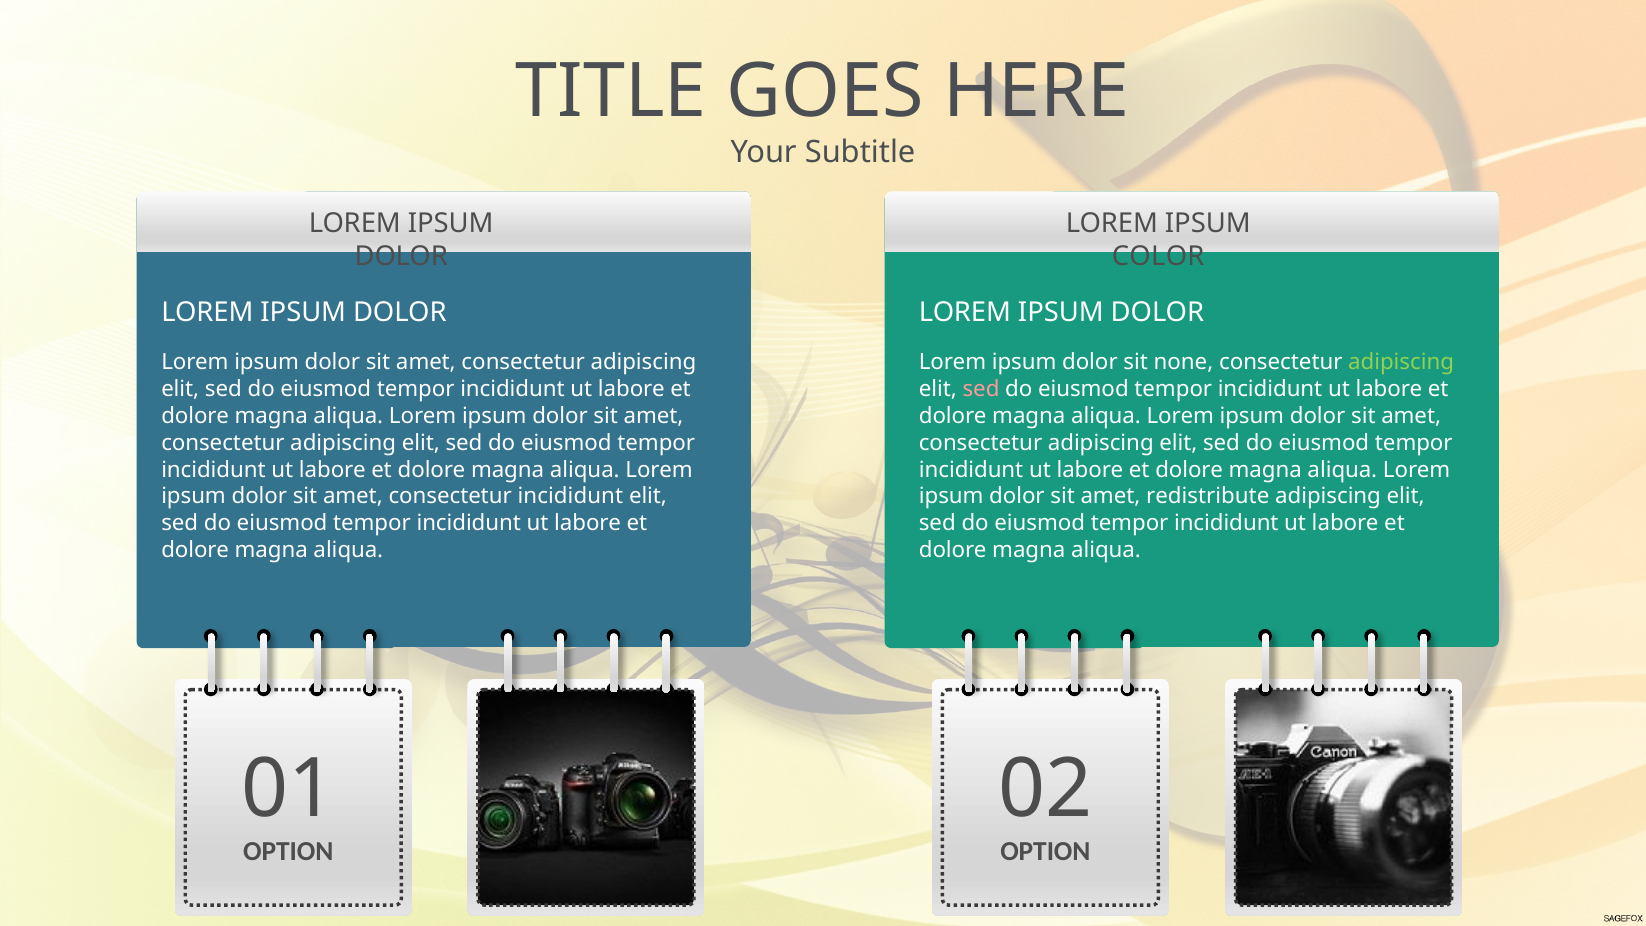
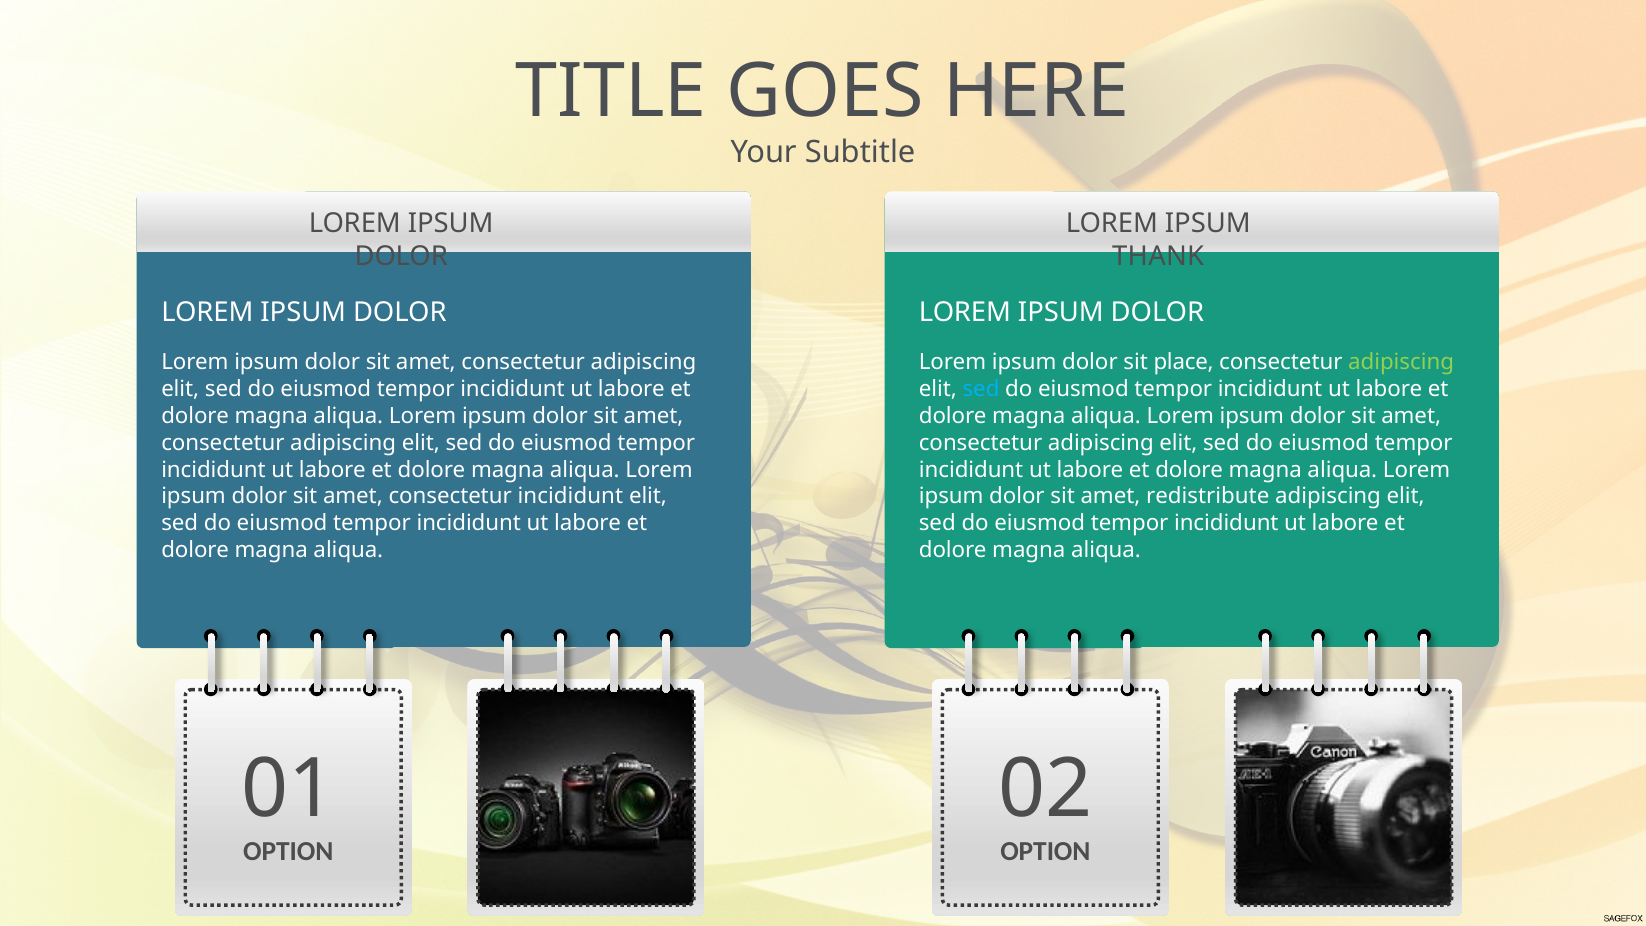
COLOR: COLOR -> THANK (1158, 256)
none: none -> place (1184, 363)
sed colour: pink -> light blue (981, 389)
